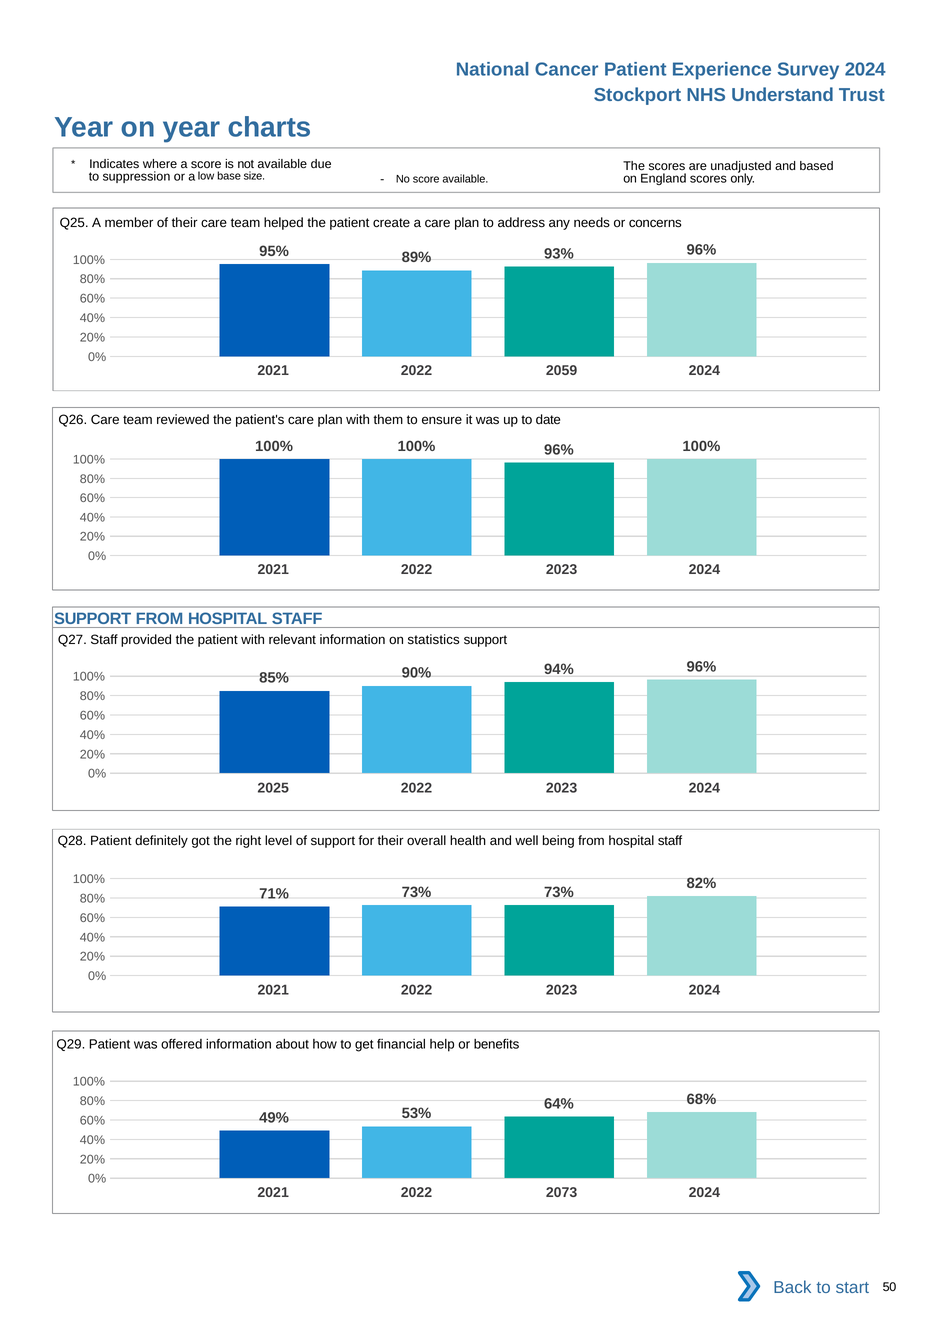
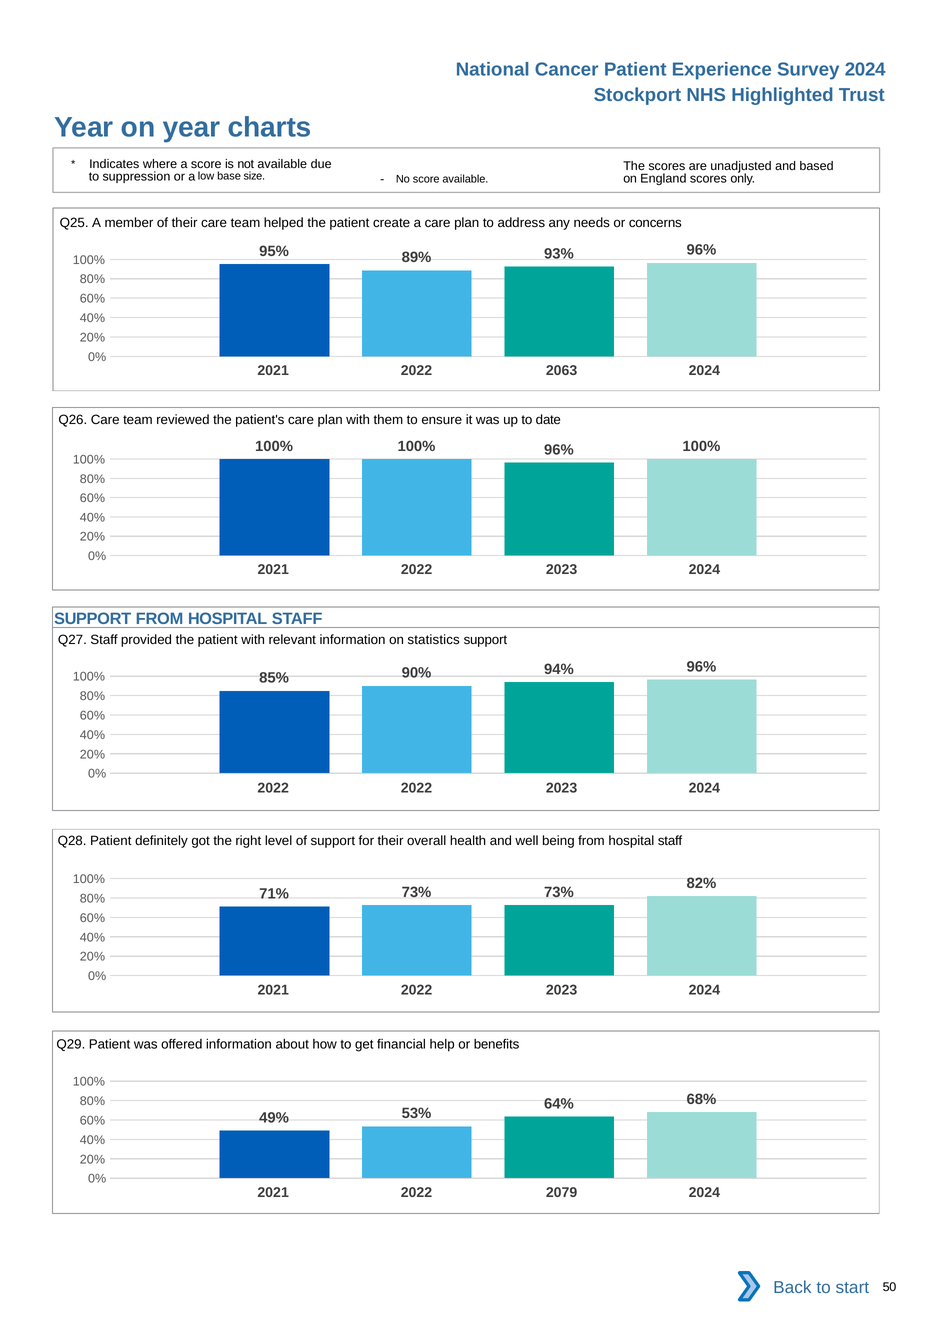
Understand: Understand -> Highlighted (782, 95)
2059: 2059 -> 2063 (562, 371)
2025: 2025 -> 2022 (273, 788)
2073: 2073 -> 2079 (562, 1193)
